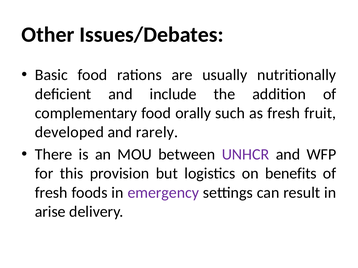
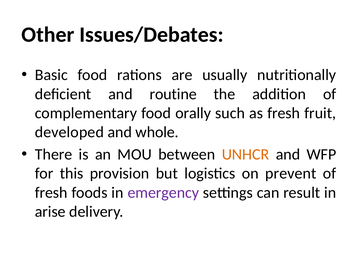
include: include -> routine (173, 94)
rarely: rarely -> whole (157, 132)
UNHCR colour: purple -> orange (246, 155)
benefits: benefits -> prevent (291, 174)
